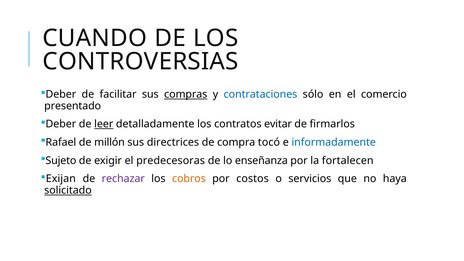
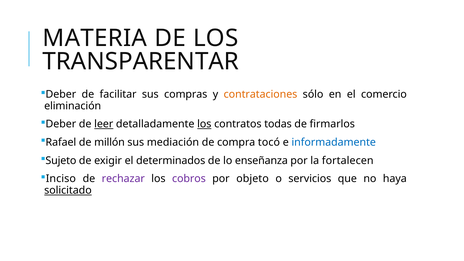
CUANDO: CUANDO -> MATERIA (95, 38)
CONTROVERSIAS: CONTROVERSIAS -> TRANSPARENTAR (141, 61)
compras underline: present -> none (186, 94)
contrataciones colour: blue -> orange (260, 94)
presentado: presentado -> eliminación (73, 106)
los underline: none -> present (204, 124)
evitar: evitar -> todas (278, 124)
directrices: directrices -> mediación (173, 142)
predecesoras: predecesoras -> determinados (171, 161)
Exijan: Exijan -> Inciso (61, 179)
cobros colour: orange -> purple (189, 179)
costos: costos -> objeto (253, 179)
